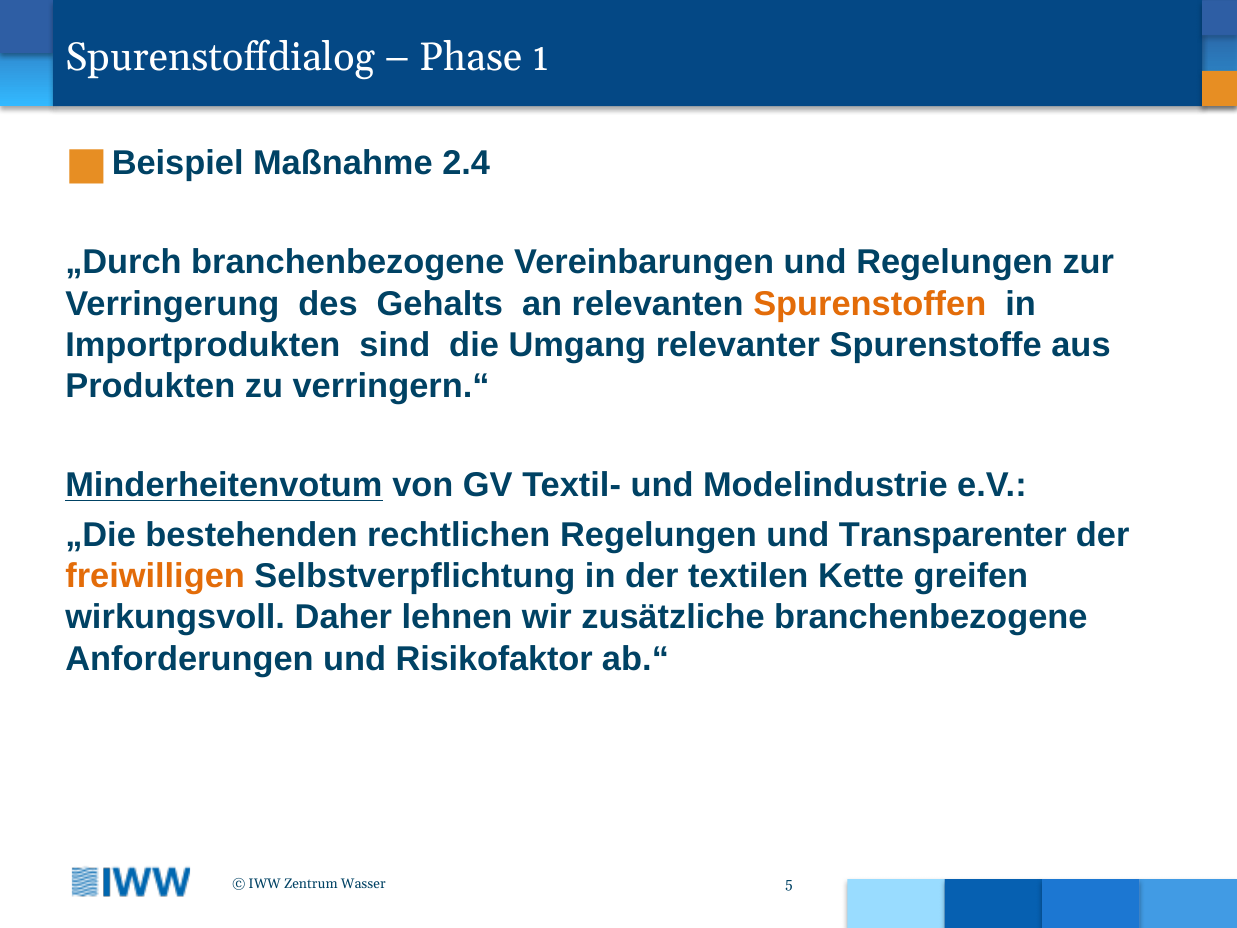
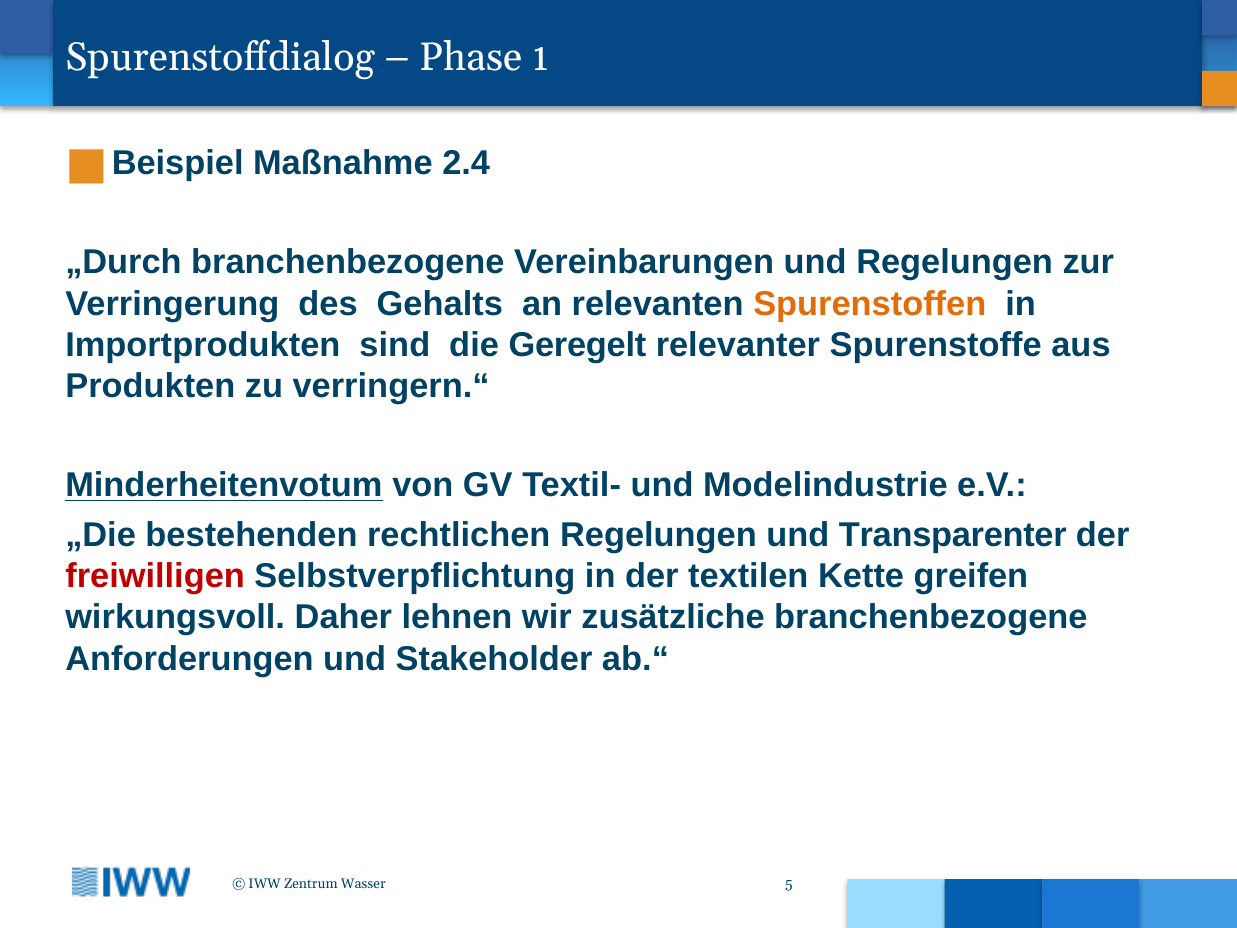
Umgang: Umgang -> Geregelt (577, 345)
freiwilligen colour: orange -> red (155, 576)
Risikofaktor: Risikofaktor -> Stakeholder (494, 658)
